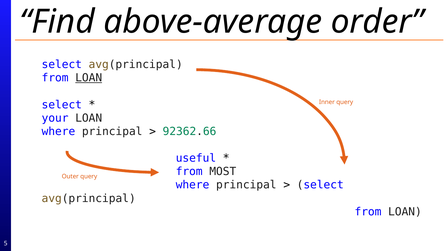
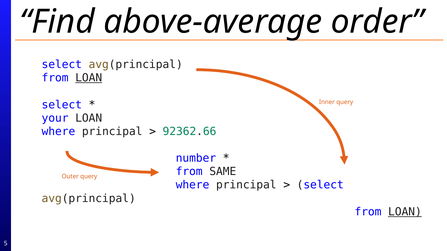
useful: useful -> number (196, 158)
MOST: MOST -> SAME (223, 172)
LOAN underline: none -> present (405, 212)
